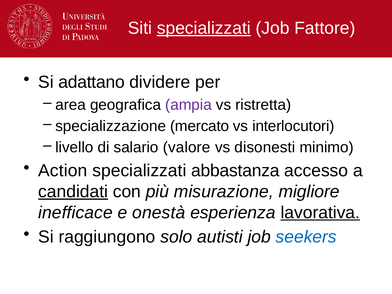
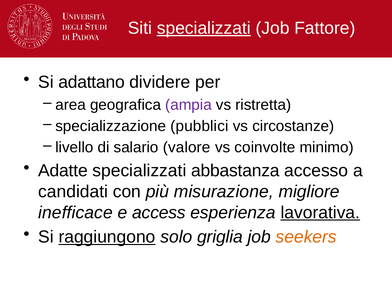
mercato: mercato -> pubblici (199, 126)
interlocutori: interlocutori -> circostanze (293, 126)
disonesti: disonesti -> coinvolte (265, 147)
Action: Action -> Adatte (63, 171)
candidati underline: present -> none (73, 192)
onestà: onestà -> access (159, 213)
raggiungono underline: none -> present (107, 237)
autisti: autisti -> griglia (220, 237)
seekers colour: blue -> orange (306, 237)
